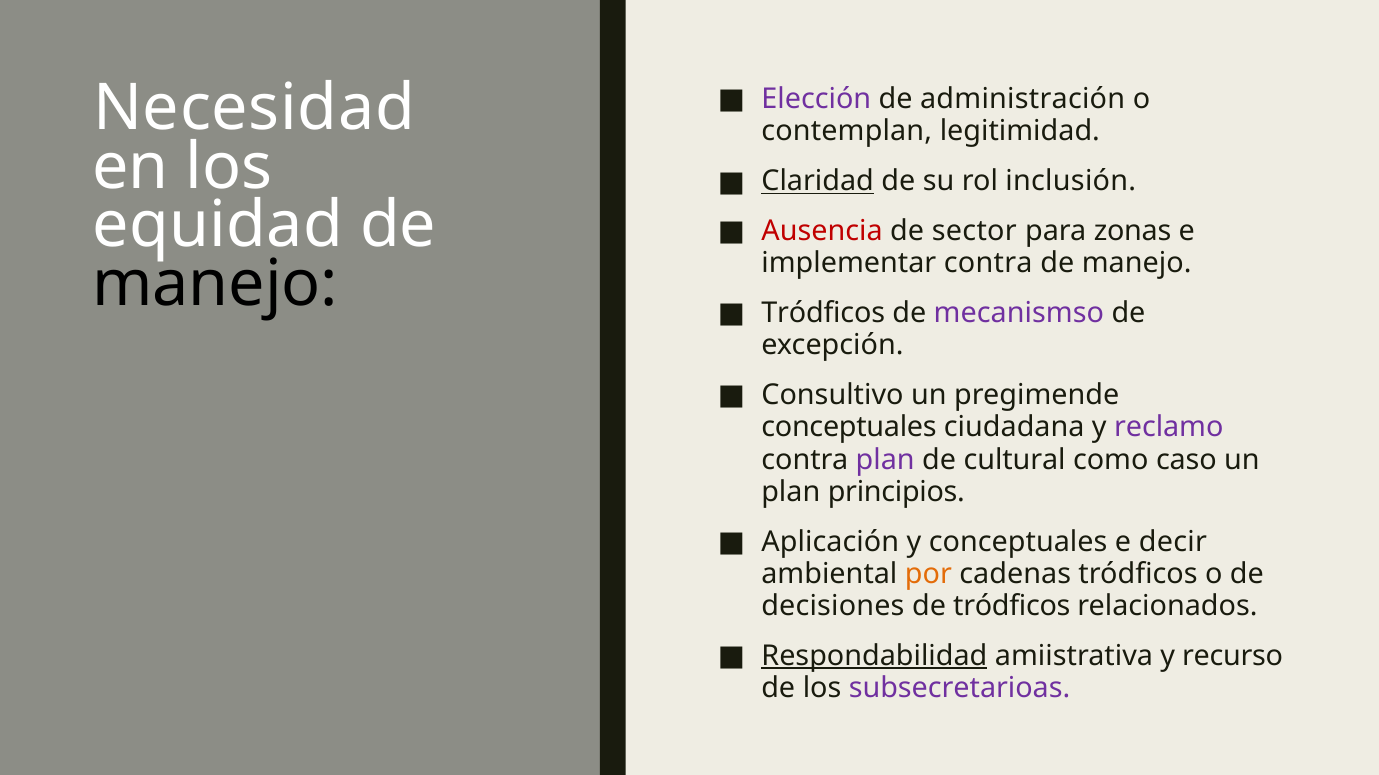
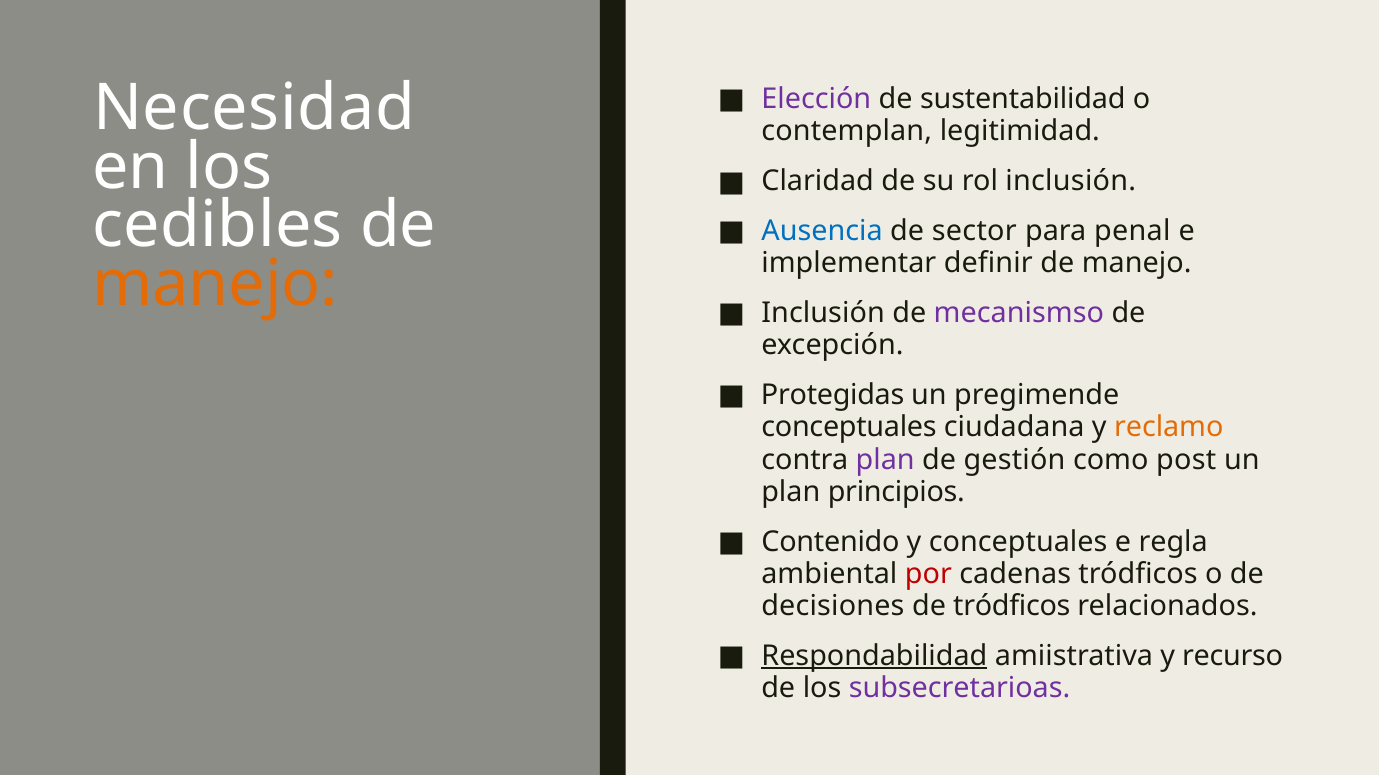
administración: administración -> sustentabilidad (1023, 99)
Claridad underline: present -> none (818, 181)
equidad: equidad -> cedibles (218, 226)
Ausencia colour: red -> blue (822, 231)
zonas: zonas -> penal (1132, 231)
implementar contra: contra -> definir (988, 263)
manejo colour: black -> orange (215, 284)
Tródficos: Tródficos -> Inclusión (823, 313)
Consultivo: Consultivo -> Protegidas (833, 395)
reclamo colour: purple -> orange (1169, 428)
cultural: cultural -> gestión (1014, 460)
caso: caso -> post (1186, 460)
Aplicación: Aplicación -> Contenido (830, 542)
decir: decir -> regla (1173, 542)
por colour: orange -> red (928, 574)
